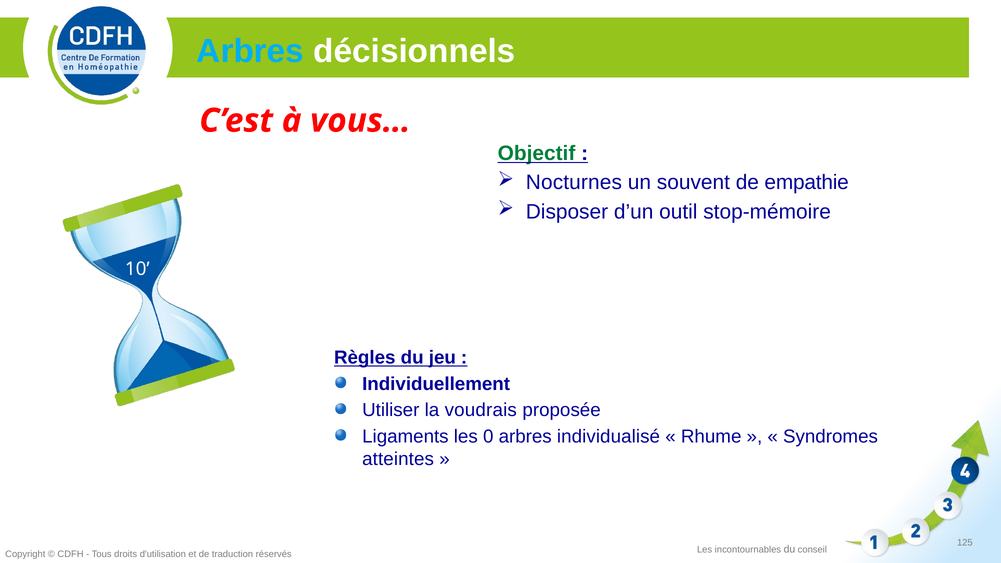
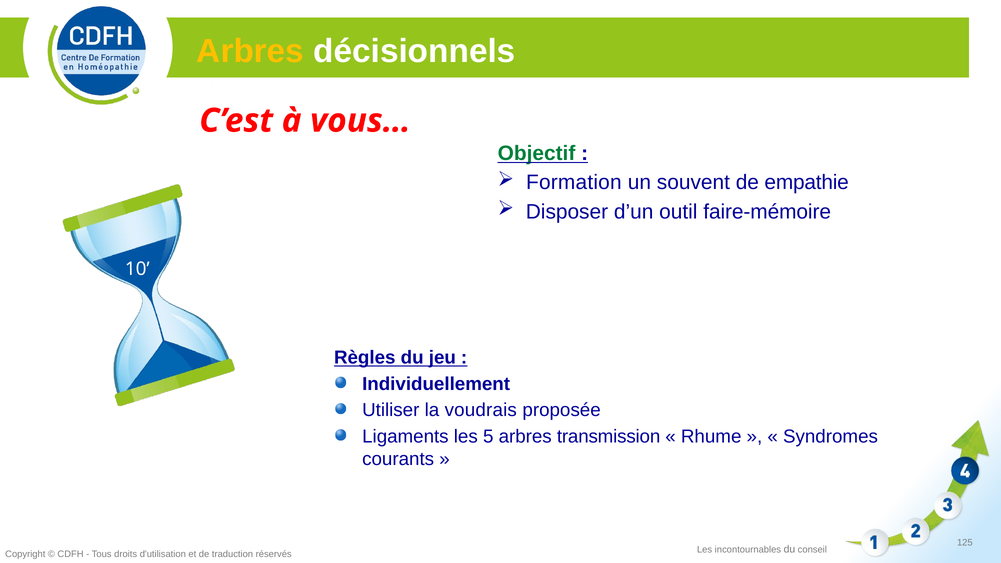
Arbres colour: light blue -> yellow (250, 51)
Nocturnes: Nocturnes -> Formation (574, 183)
stop-mémoire: stop-mémoire -> faire-mémoire (767, 212)
0: 0 -> 5 (488, 436)
individualisé: individualisé -> transmission (609, 436)
atteintes: atteintes -> courants (398, 459)
